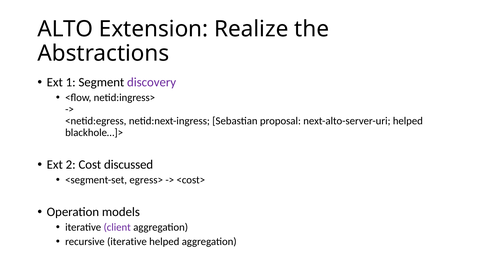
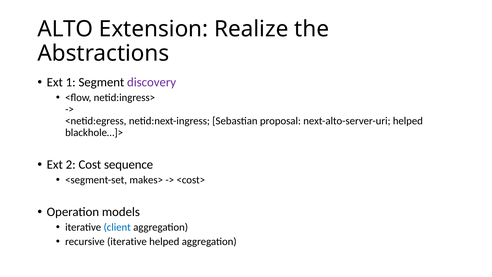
discussed: discussed -> sequence (129, 165)
egress>: egress> -> makes> (146, 180)
client colour: purple -> blue (117, 227)
